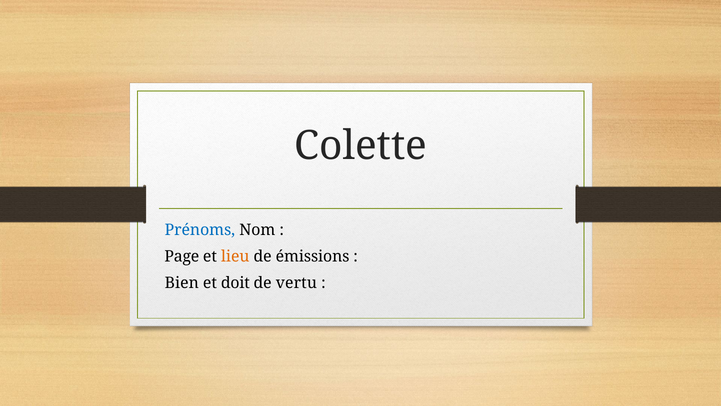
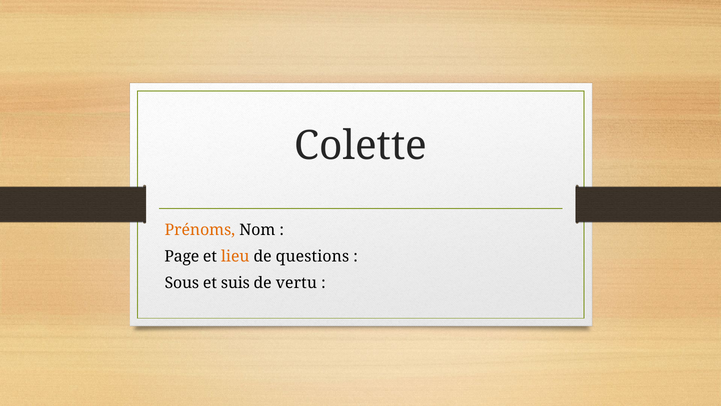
Prénoms colour: blue -> orange (200, 230)
émissions: émissions -> questions (312, 256)
Bien: Bien -> Sous (182, 283)
doit: doit -> suis (235, 283)
